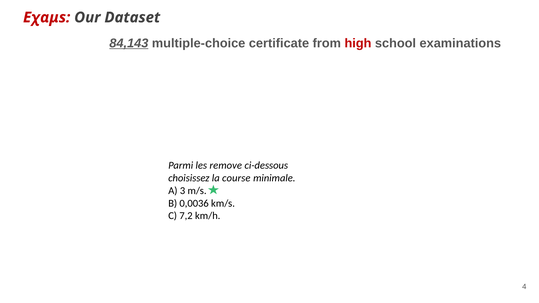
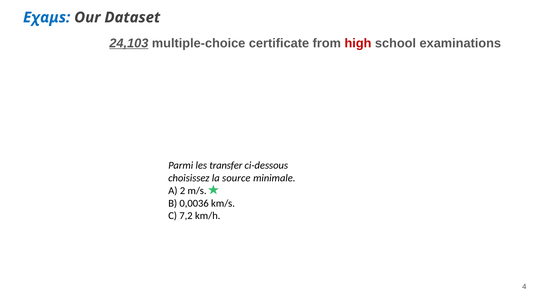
Eχαμs colour: red -> blue (47, 17)
84,143: 84,143 -> 24,103 (129, 43)
remove: remove -> transfer (226, 166)
course: course -> source (236, 178)
3: 3 -> 2 (182, 191)
